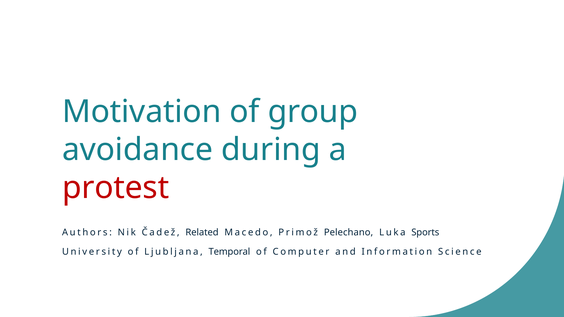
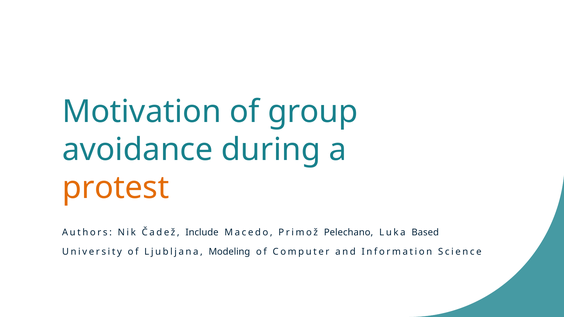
protest colour: red -> orange (116, 188)
Related: Related -> Include (202, 232)
Sports: Sports -> Based (425, 232)
Temporal: Temporal -> Modeling (229, 252)
